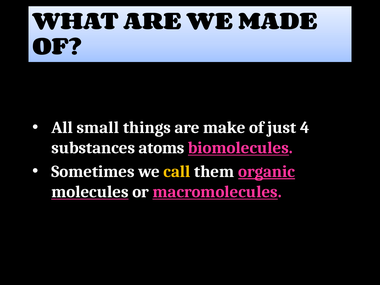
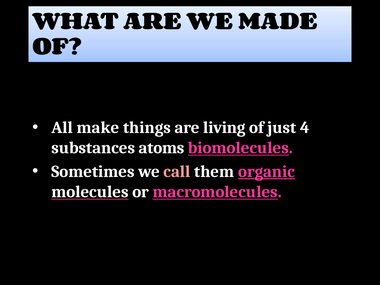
small: small -> make (98, 128)
make: make -> living (224, 128)
call colour: yellow -> pink (177, 172)
